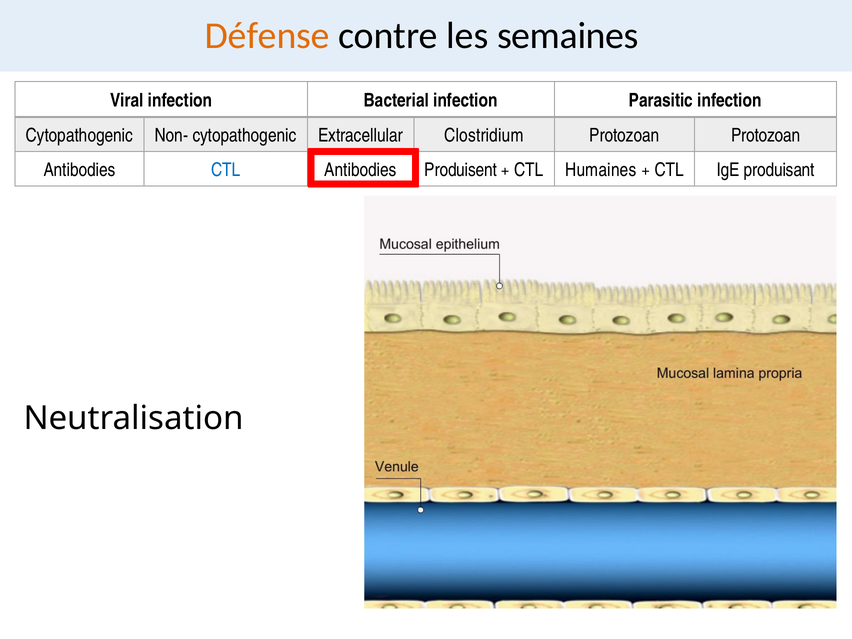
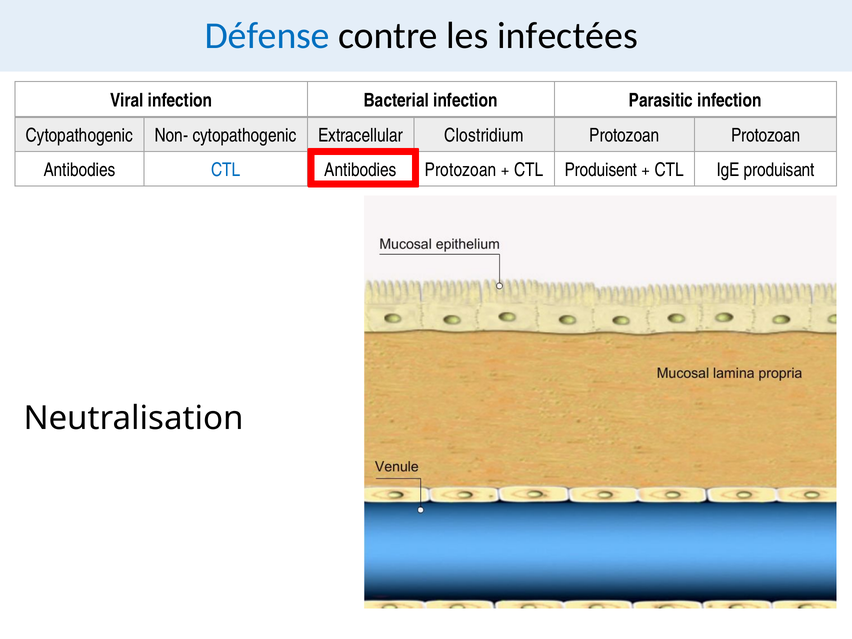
Défense colour: orange -> blue (267, 36)
semaines: semaines -> infectées (568, 36)
Produisent: Produisent -> Protozoan (460, 170)
Humaines: Humaines -> Produisent (601, 170)
